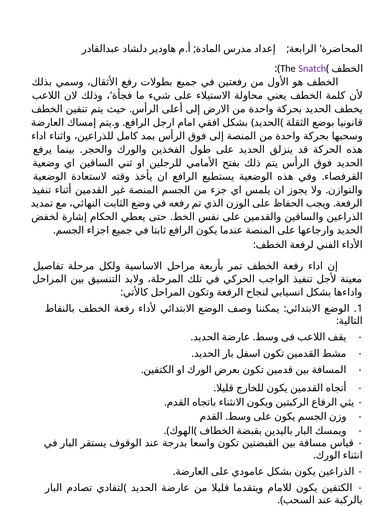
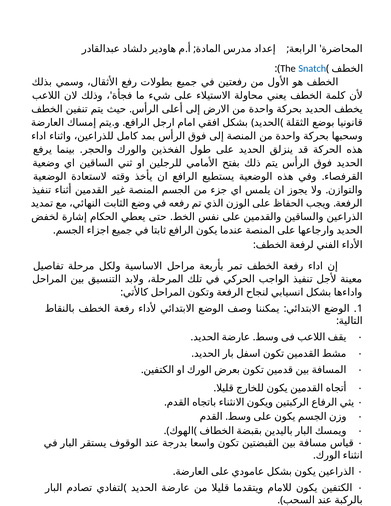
Snatch colour: purple -> blue (312, 68)
